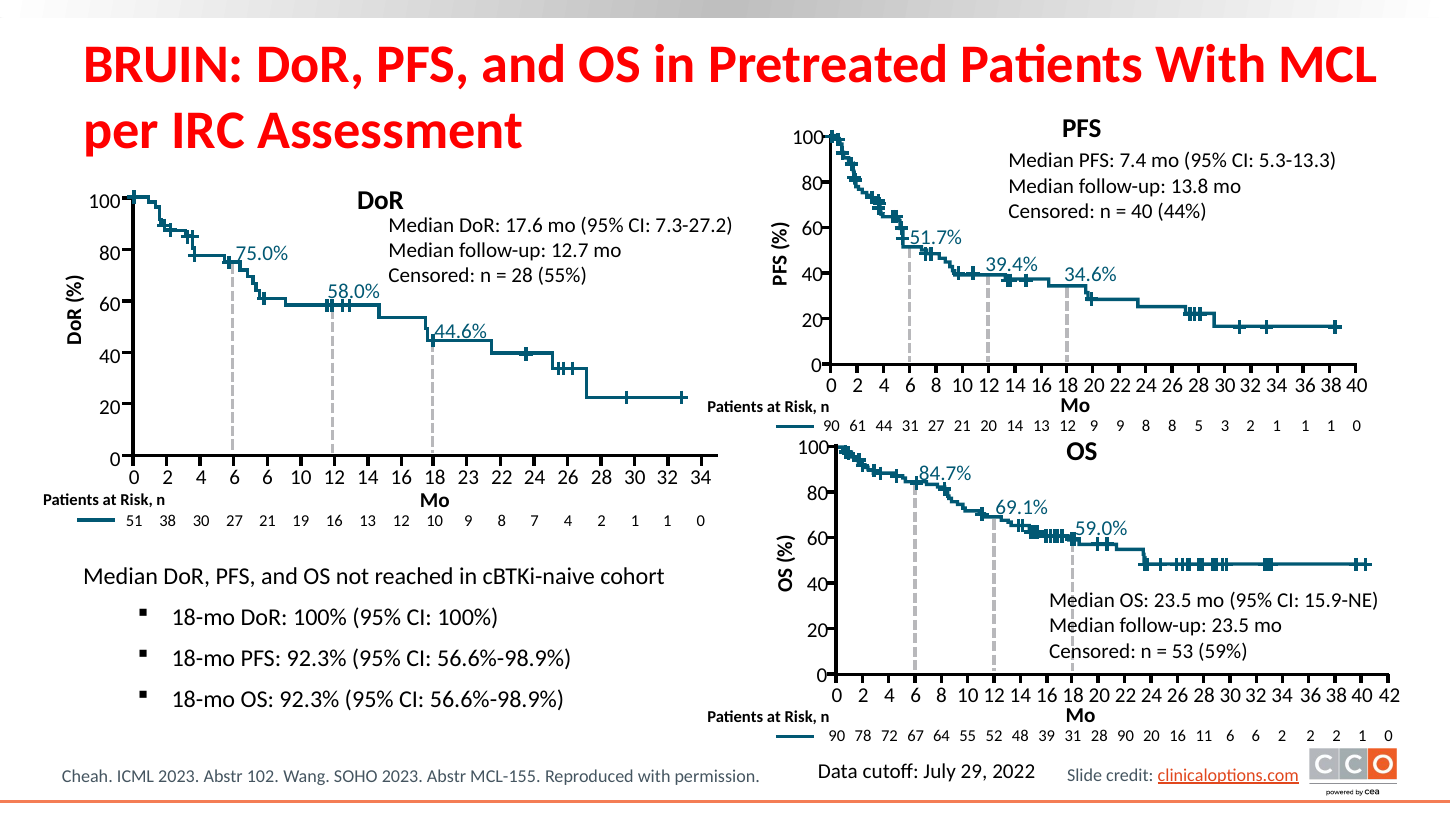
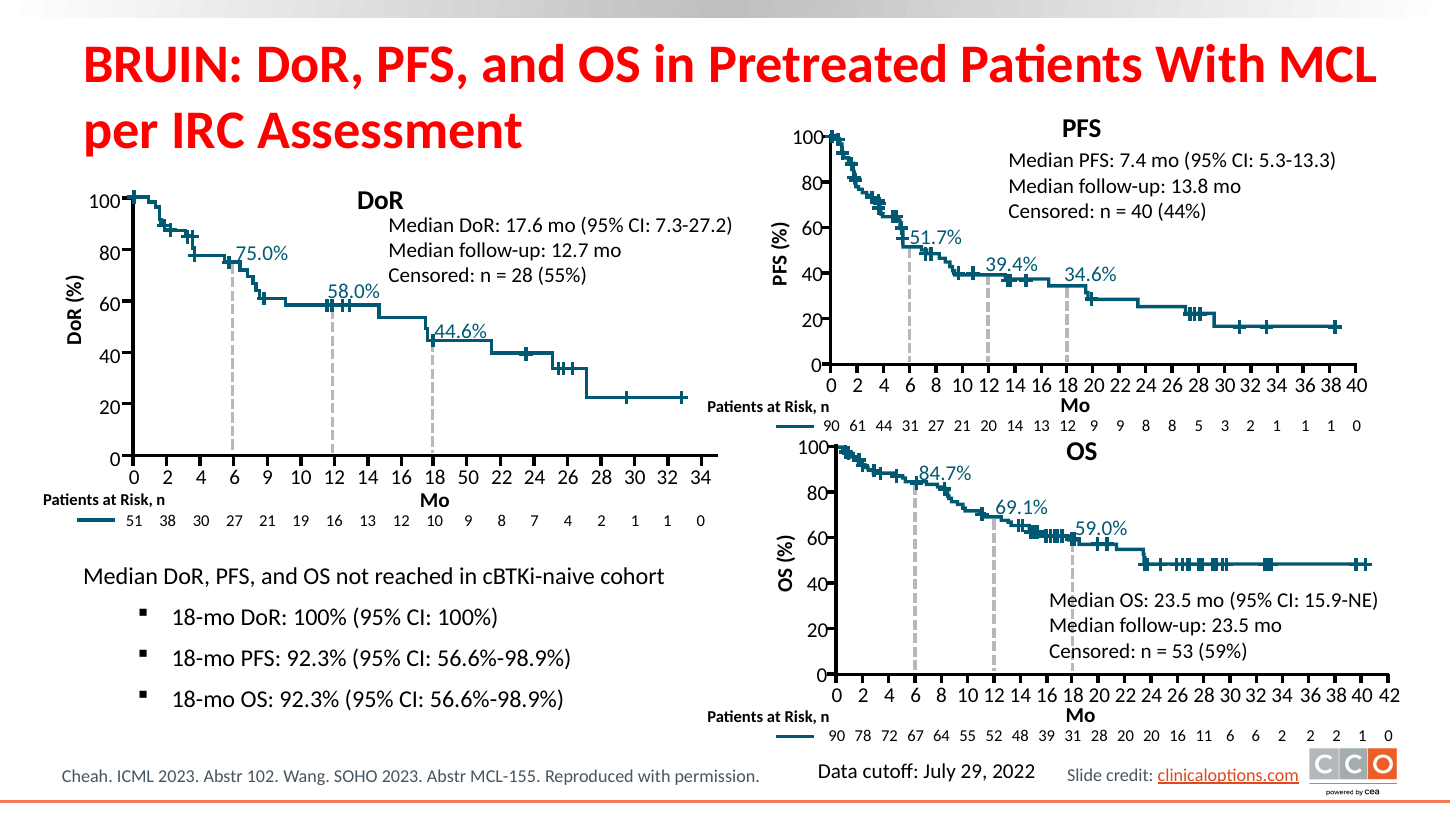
4 6 6: 6 -> 9 (267, 477)
23: 23 -> 50 (468, 477)
28 90: 90 -> 20 (1126, 737)
